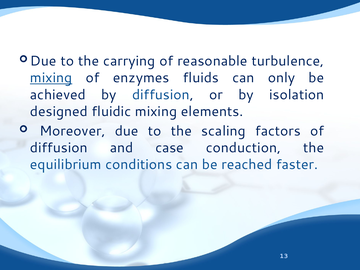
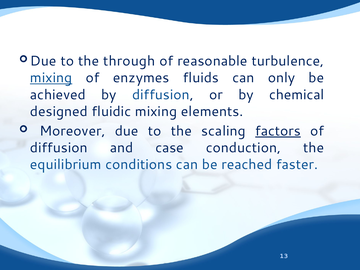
carrying: carrying -> through (129, 61)
isolation: isolation -> chemical (297, 95)
factors underline: none -> present (278, 131)
